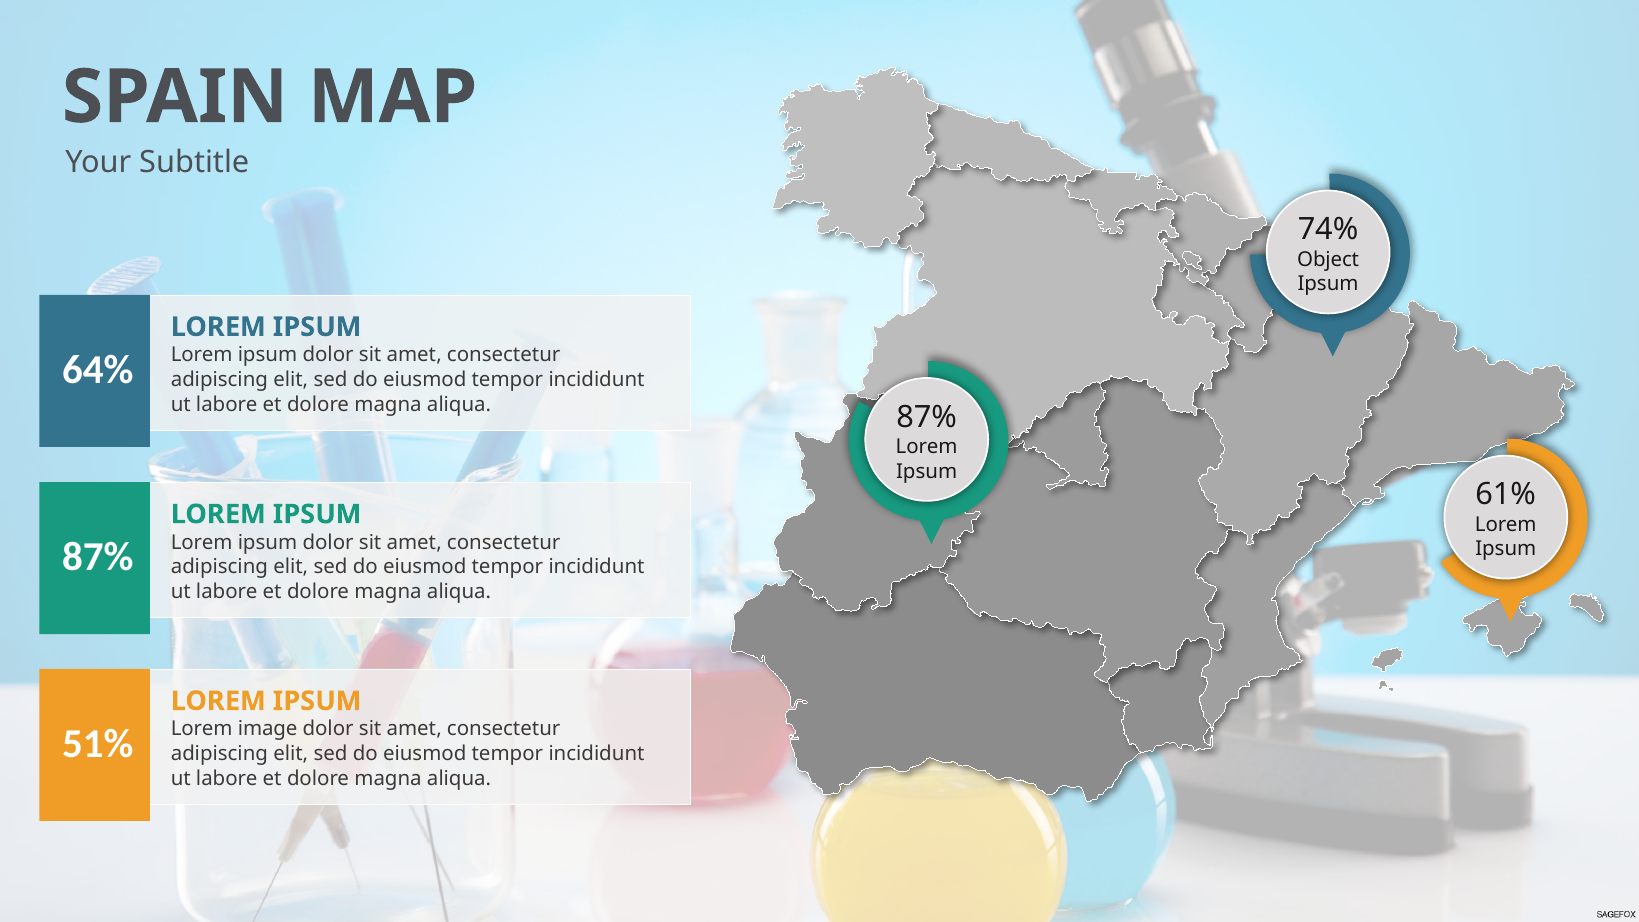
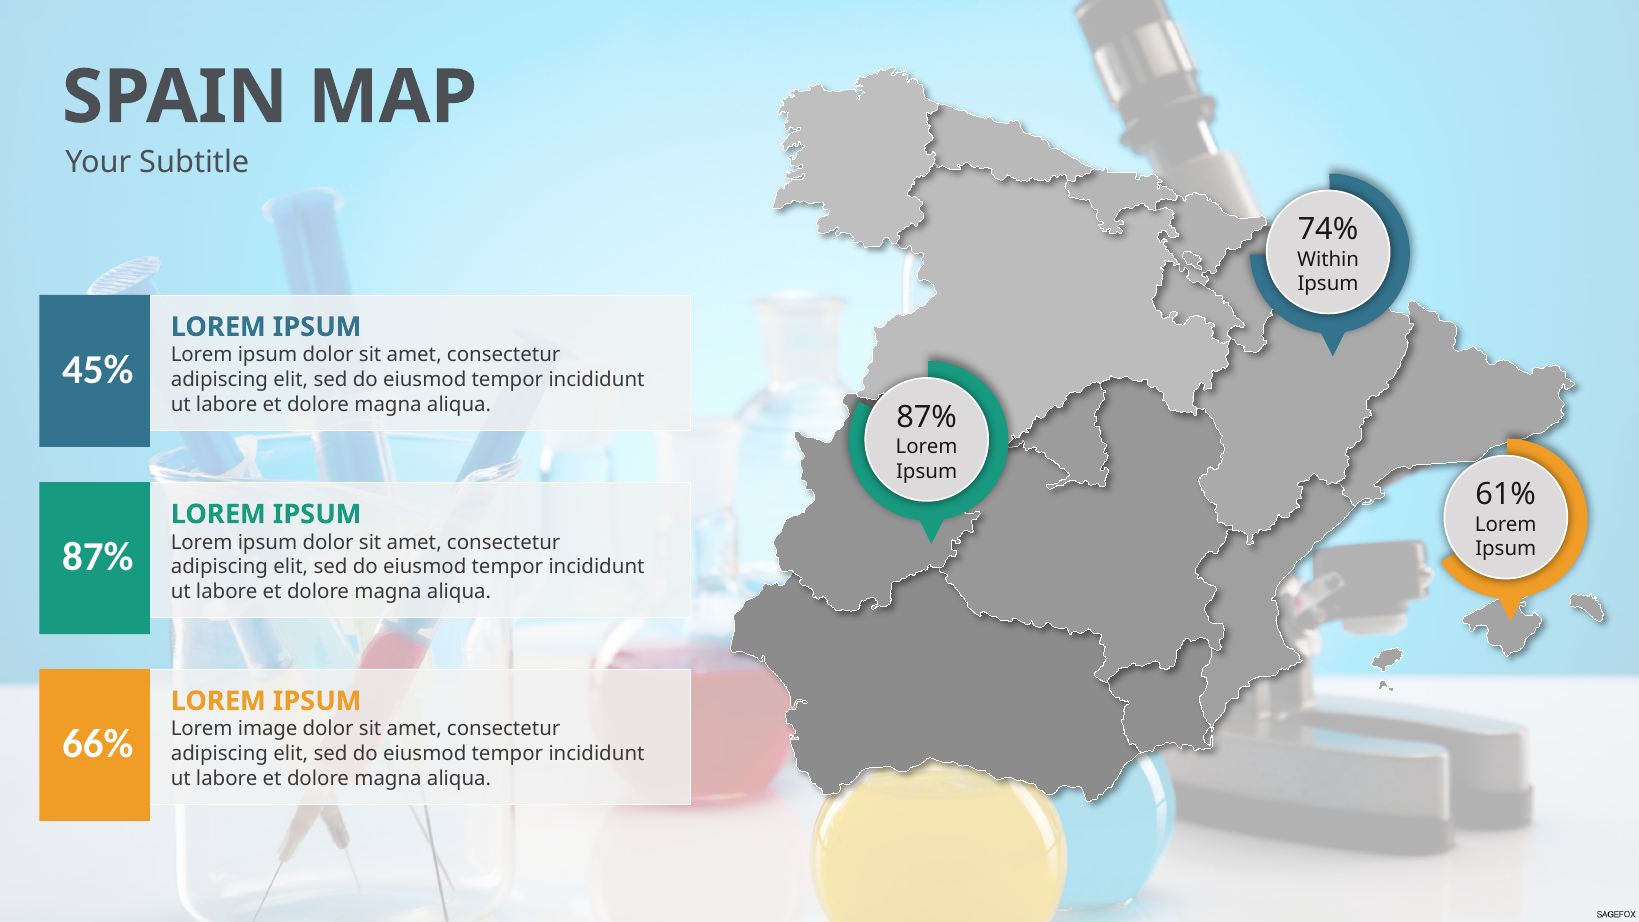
Object: Object -> Within (1328, 259)
64%: 64% -> 45% (98, 370)
51%: 51% -> 66% (98, 744)
